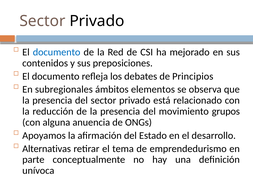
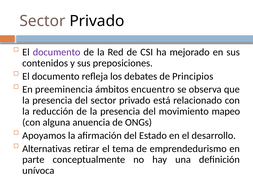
documento colour: blue -> purple (57, 52)
subregionales: subregionales -> preeminencia (64, 90)
elementos: elementos -> encuentro (153, 90)
grupos: grupos -> mapeo (226, 112)
